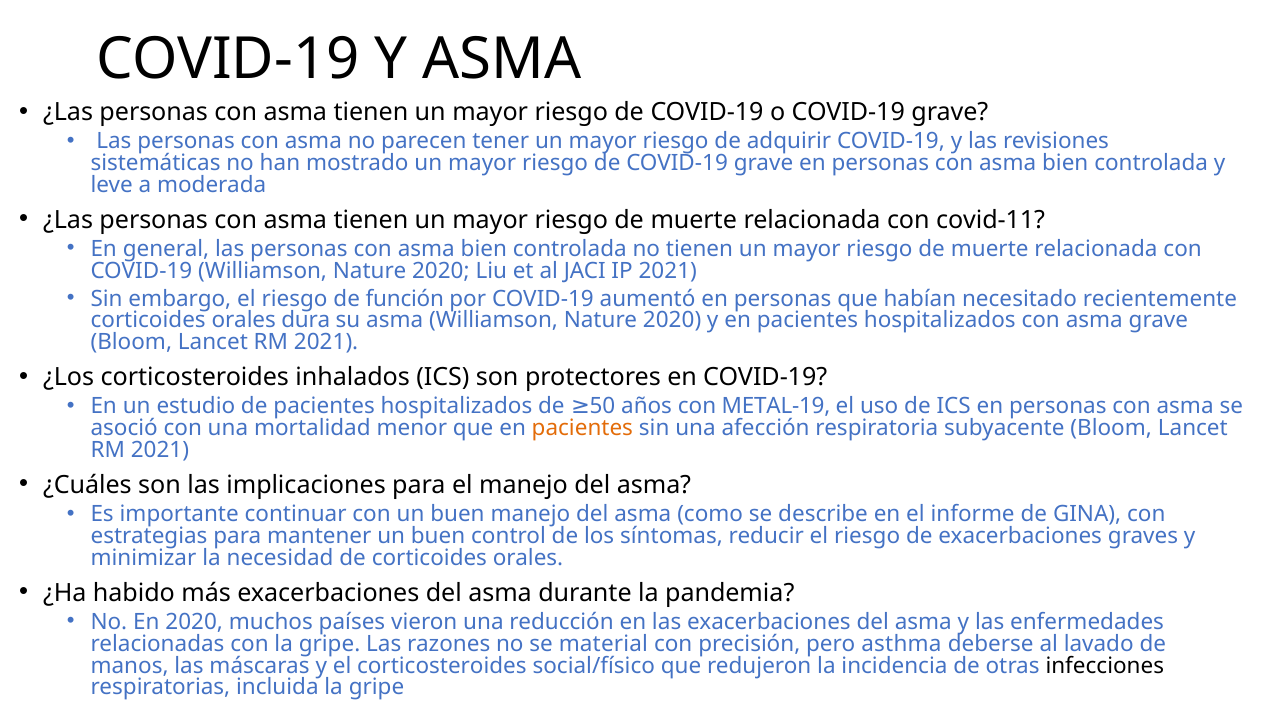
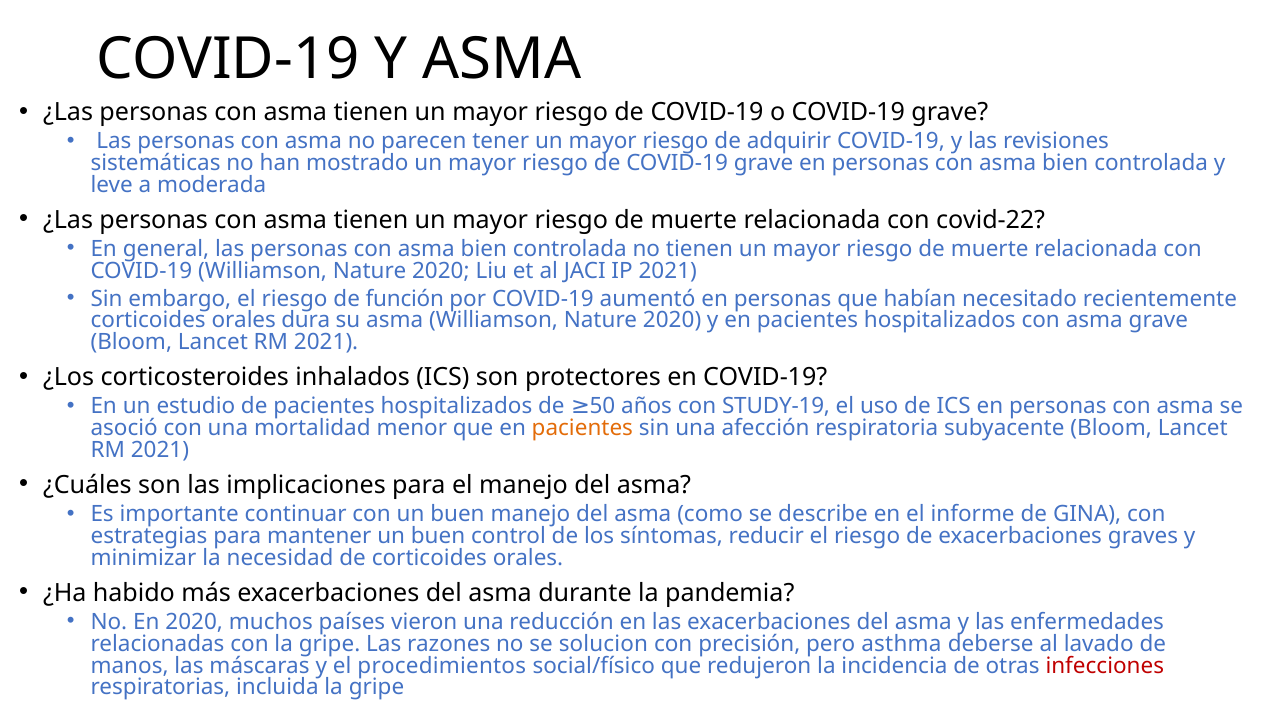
covid-11: covid-11 -> covid-22 (991, 220)
METAL-19: METAL-19 -> STUDY-19 (776, 406)
material: material -> solucion (603, 644)
el corticosteroides: corticosteroides -> procedimientos (442, 665)
infecciones colour: black -> red (1105, 665)
